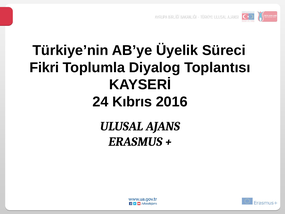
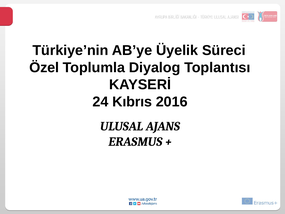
Fikri: Fikri -> Özel (44, 67)
